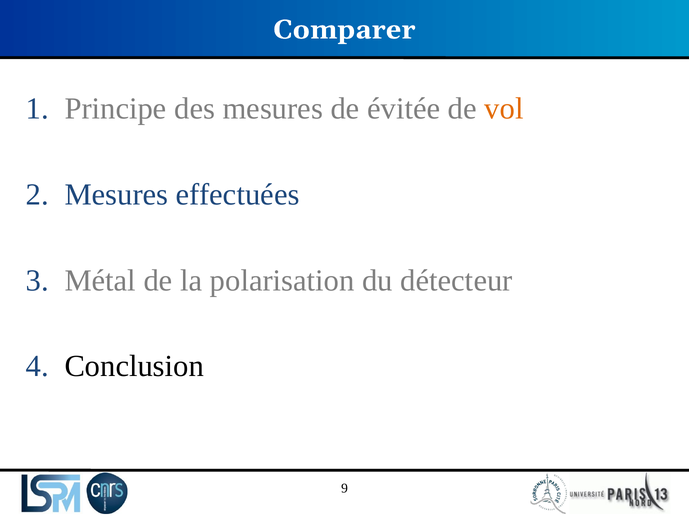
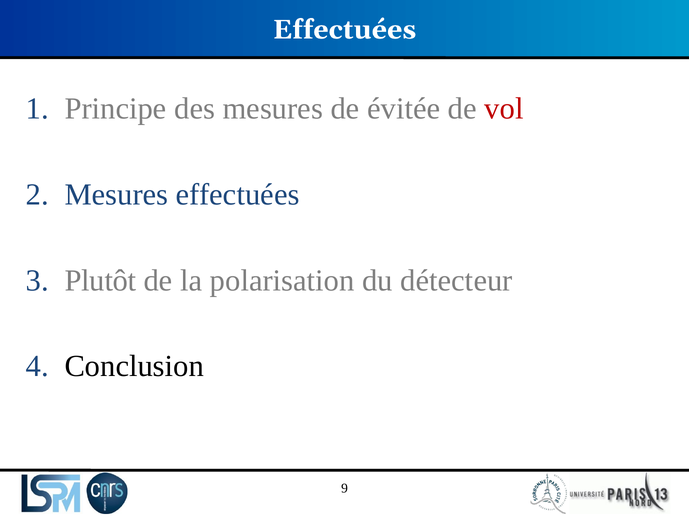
Comparer: Comparer -> Effectuées (344, 30)
vol colour: orange -> red (504, 109)
Métal: Métal -> Plutôt (100, 280)
